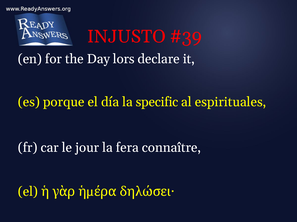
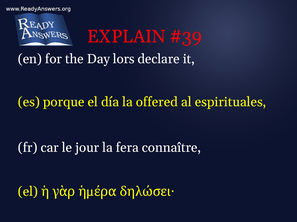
INJUSTO: INJUSTO -> EXPLAIN (126, 37)
specific: specific -> offered (157, 102)
